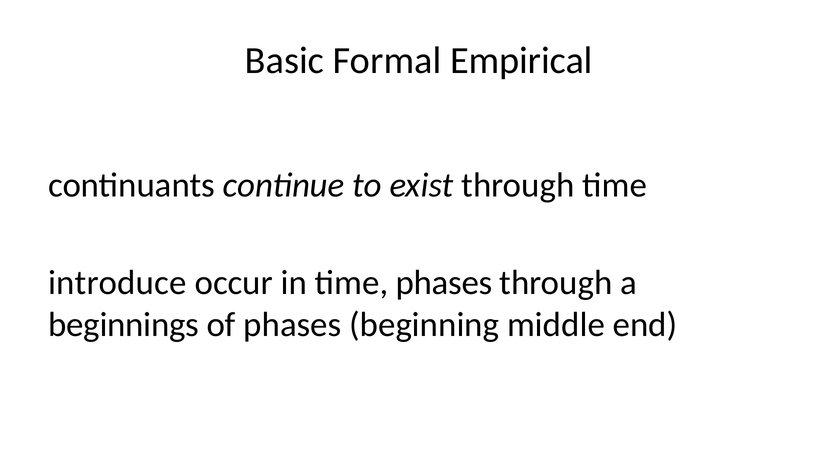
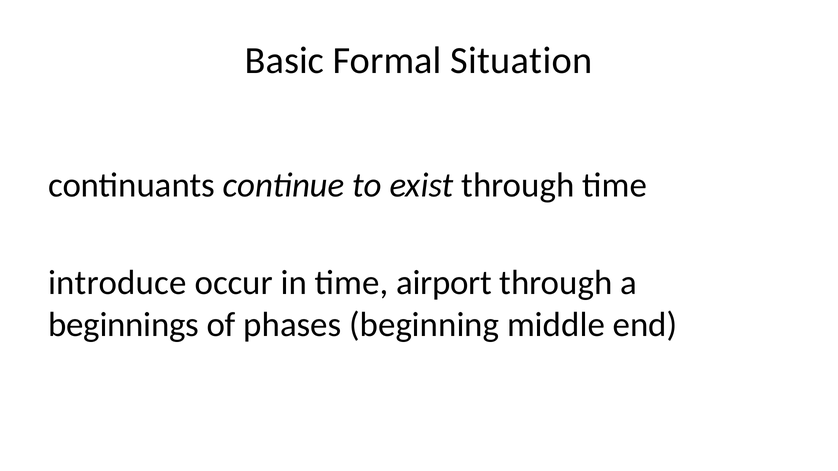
Empirical: Empirical -> Situation (521, 61)
time phases: phases -> airport (444, 283)
